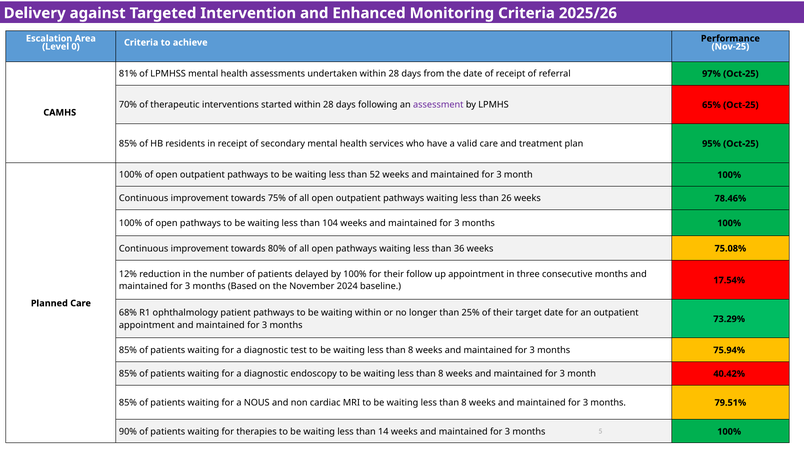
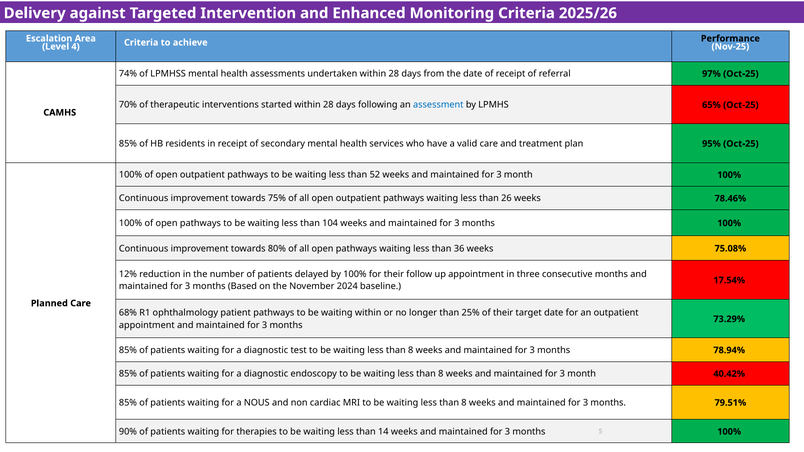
0: 0 -> 4 (76, 47)
81%: 81% -> 74% (128, 74)
assessment colour: purple -> blue (438, 105)
75.94%: 75.94% -> 78.94% (729, 350)
